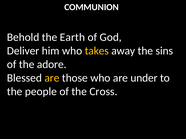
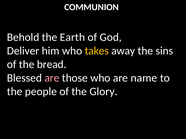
adore: adore -> bread (52, 65)
are colour: yellow -> pink (52, 78)
under: under -> name (144, 78)
Cross: Cross -> Glory (103, 92)
